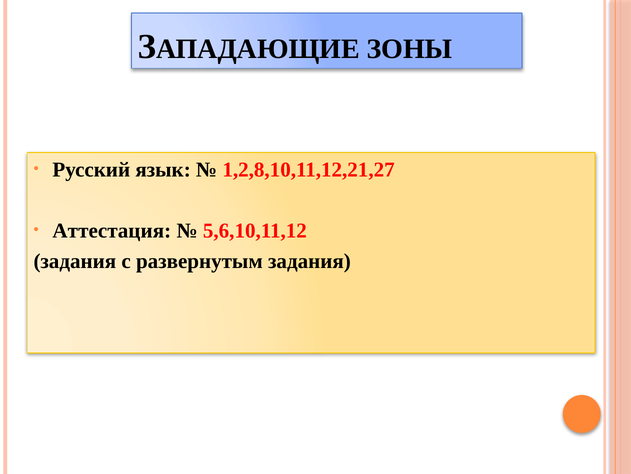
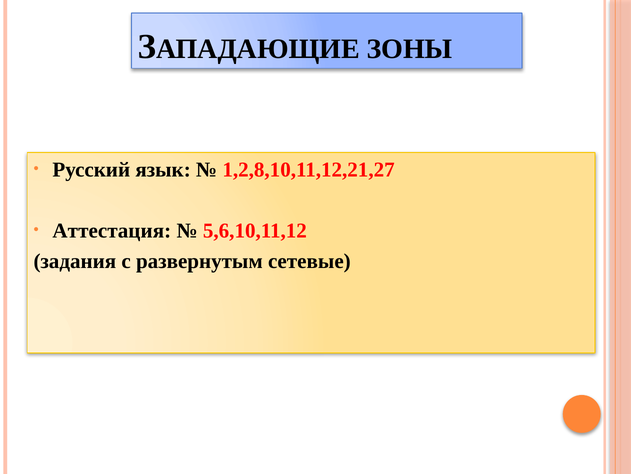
развернутым задания: задания -> сетевые (309, 261)
